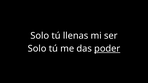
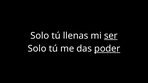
ser underline: none -> present (111, 36)
